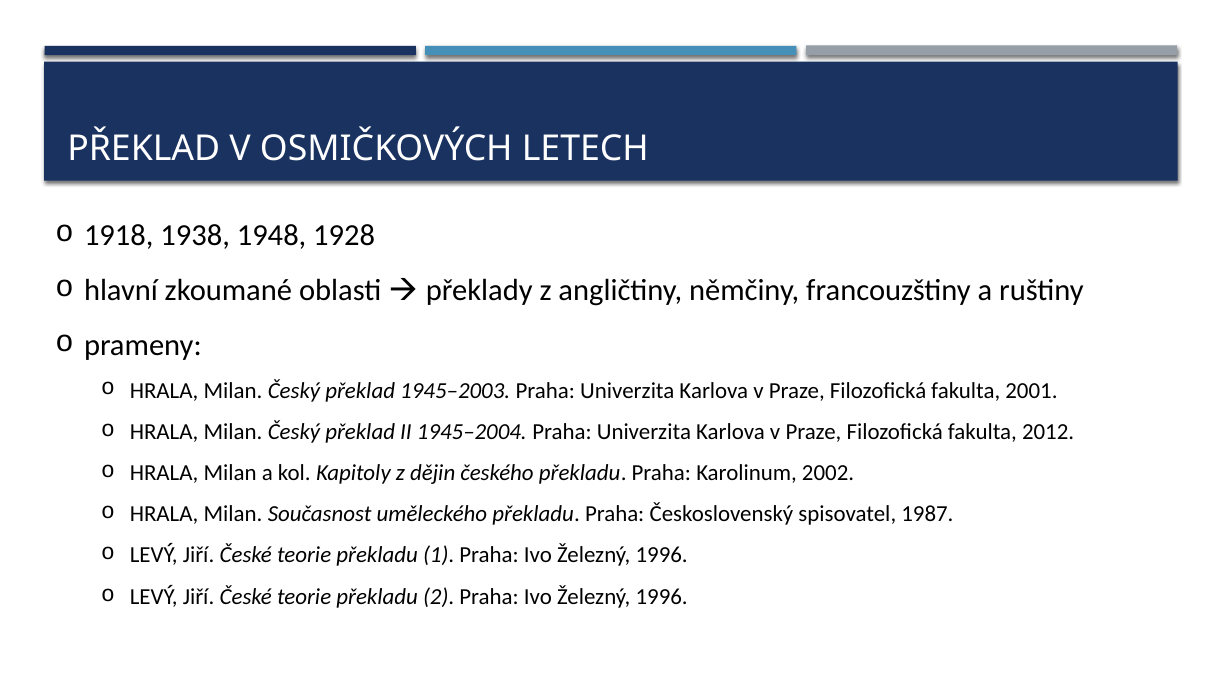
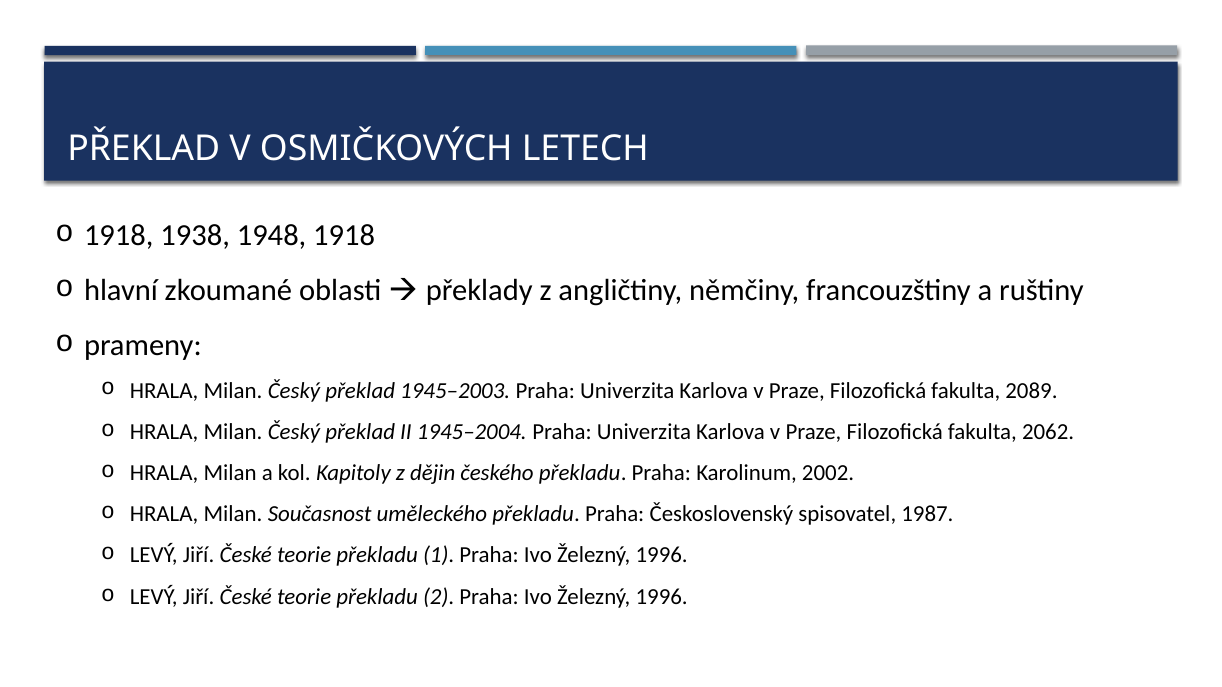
1948 1928: 1928 -> 1918 (344, 235)
2001: 2001 -> 2089 (1031, 391)
2012: 2012 -> 2062 (1048, 432)
